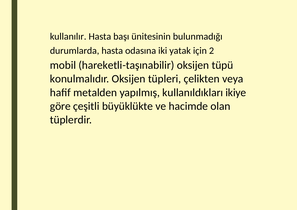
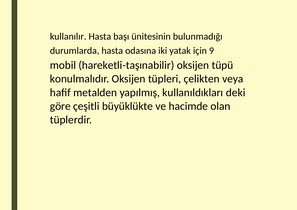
2: 2 -> 9 (212, 51)
ikiye: ikiye -> deki (236, 93)
